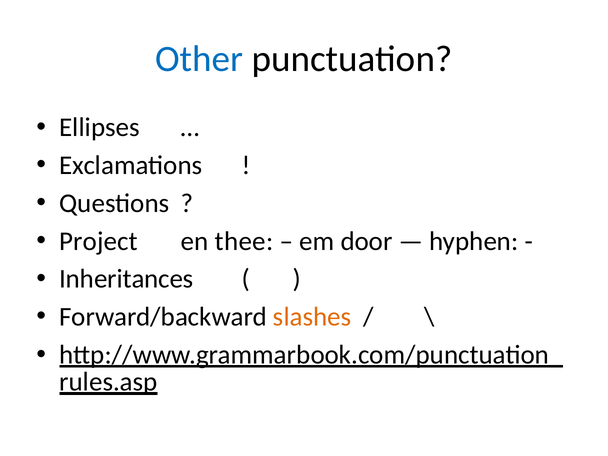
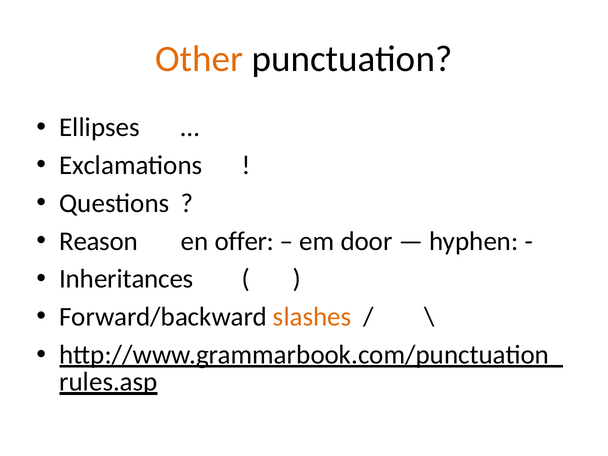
Other colour: blue -> orange (199, 59)
Project: Project -> Reason (99, 241)
thee: thee -> offer (244, 241)
